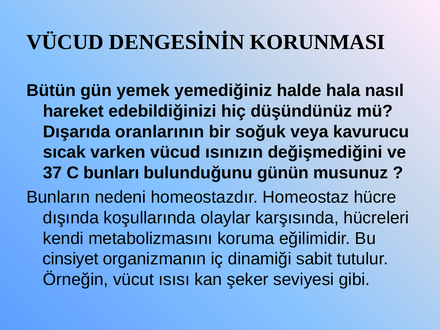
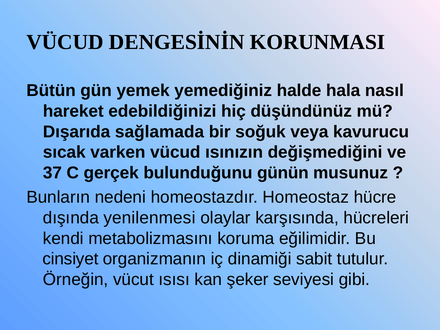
oranlarının: oranlarının -> sağlamada (160, 132)
bunları: bunları -> gerçek (111, 173)
koşullarında: koşullarında -> yenilenmesi (150, 218)
